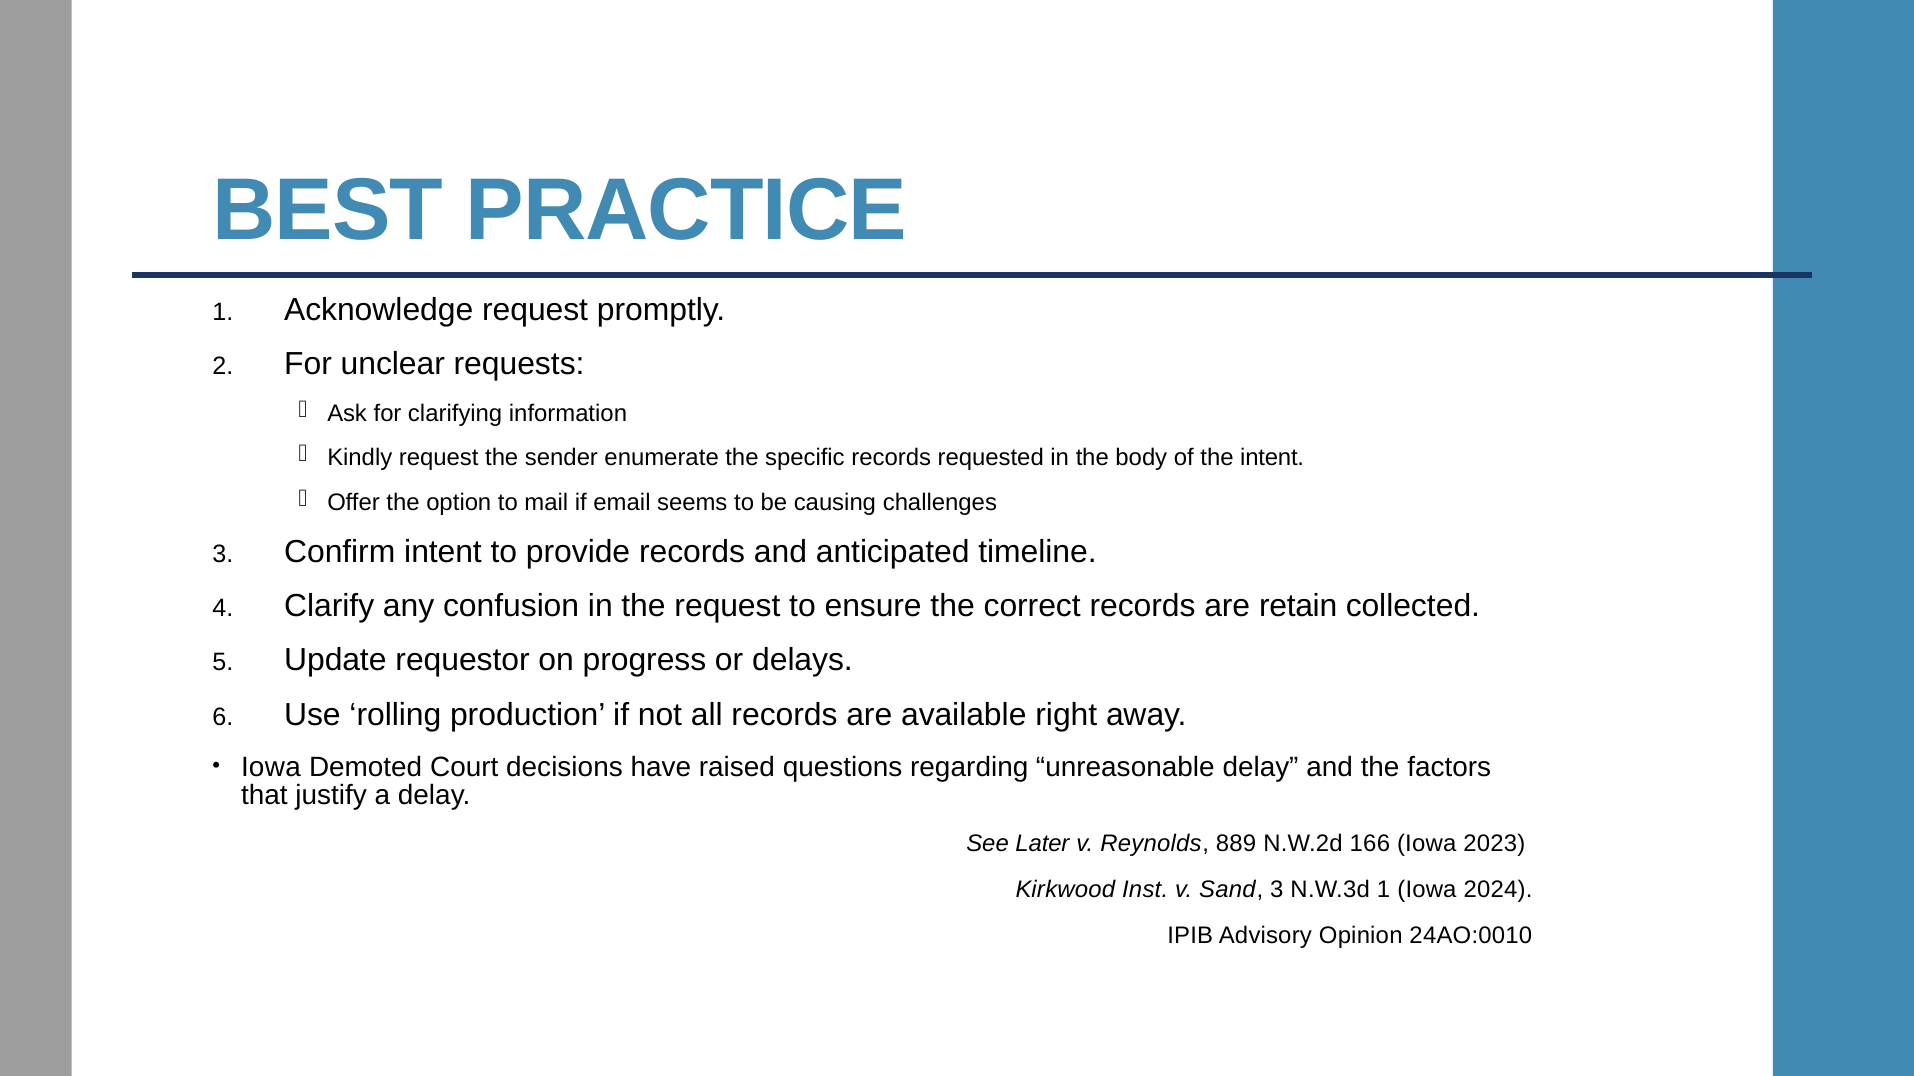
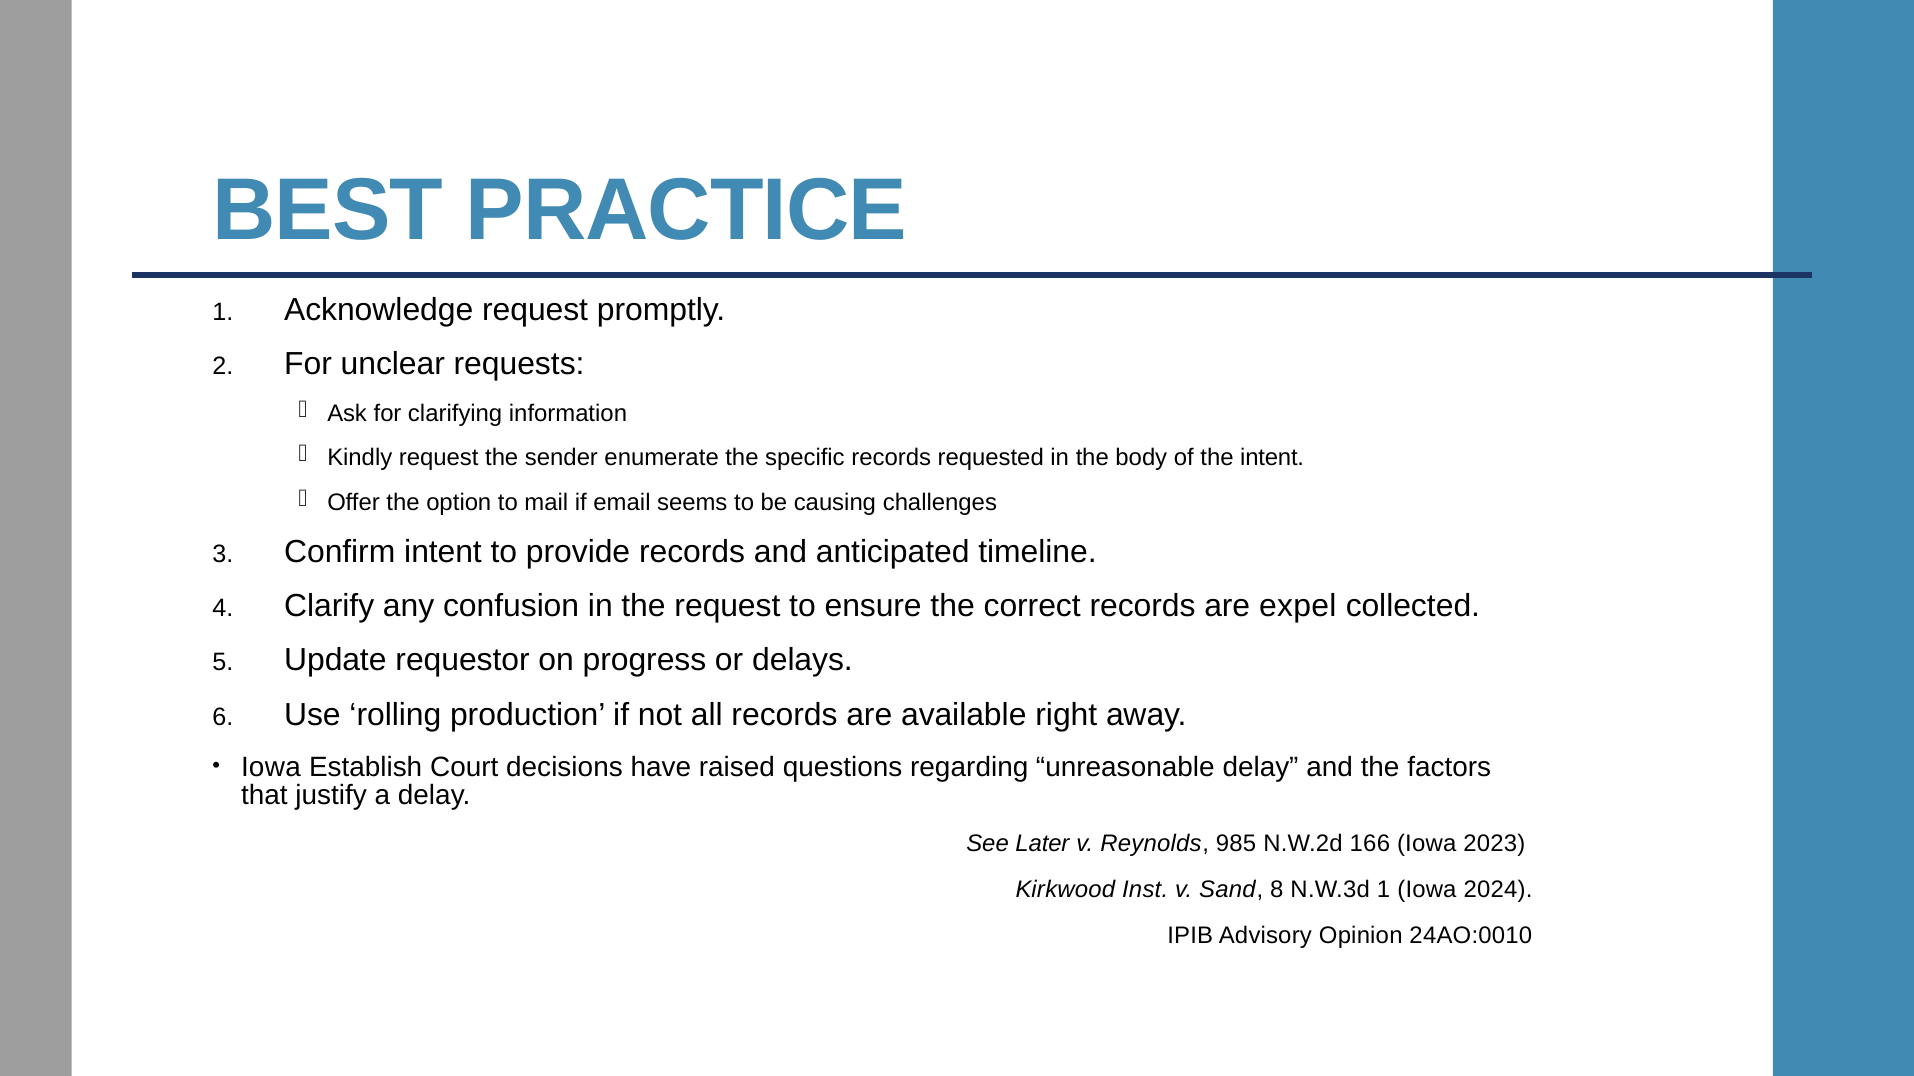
retain: retain -> expel (1298, 607)
Demoted: Demoted -> Establish (366, 767)
889: 889 -> 985 (1236, 844)
Sand 3: 3 -> 8 (1277, 890)
